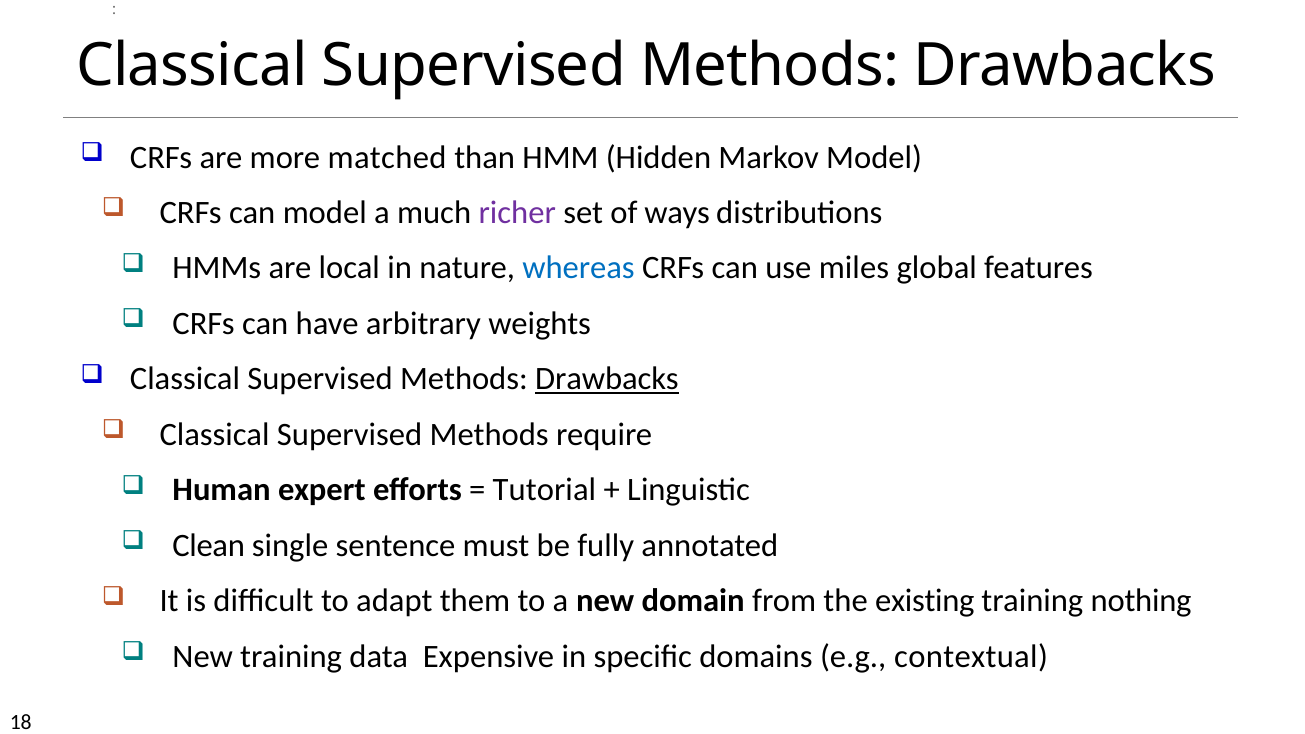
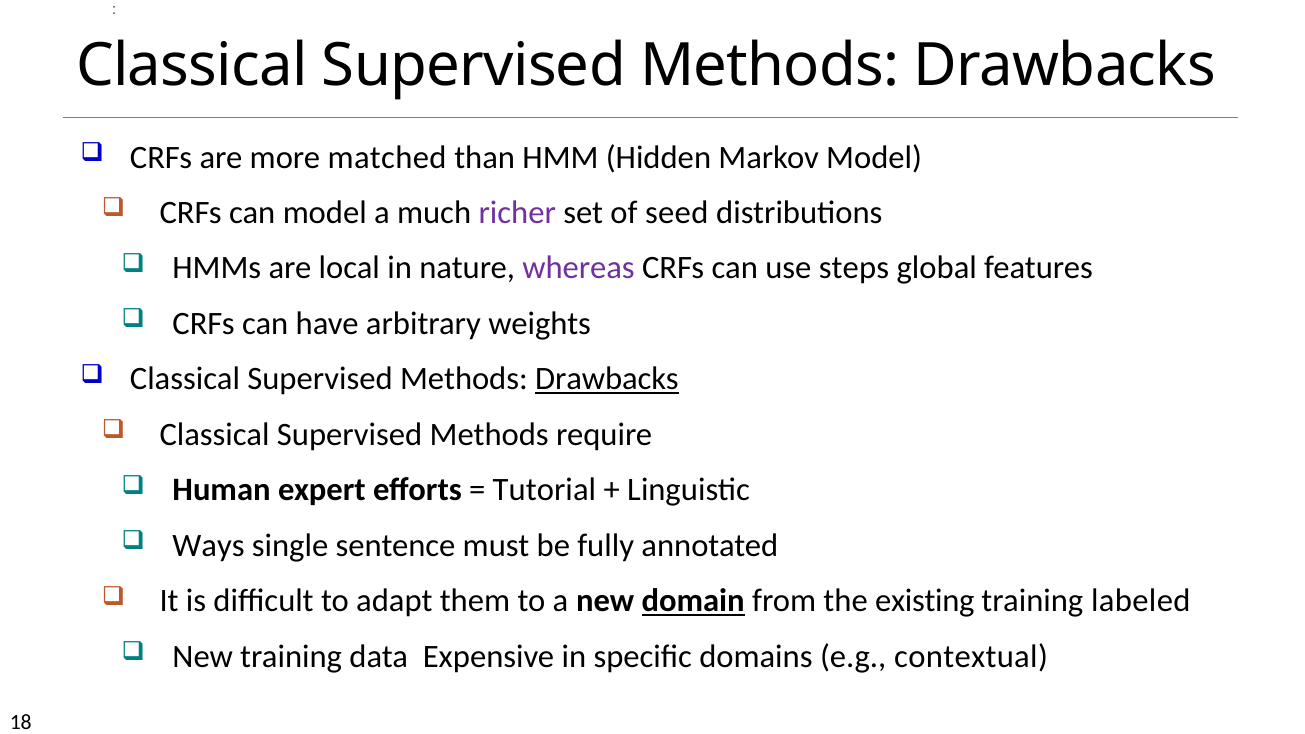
ways: ways -> seed (677, 213)
whereas colour: blue -> purple (579, 268)
miles: miles -> steps (854, 268)
Clean: Clean -> Ways (208, 546)
domain underline: none -> present (693, 601)
nothing: nothing -> labeled (1141, 601)
